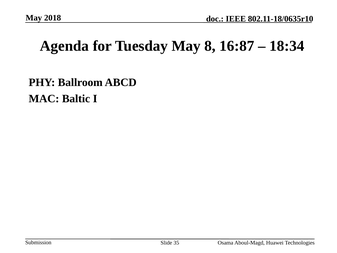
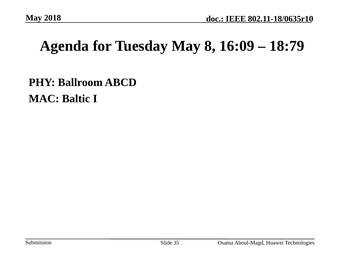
16:87: 16:87 -> 16:09 (237, 46)
18:34: 18:34 -> 18:79 (287, 46)
